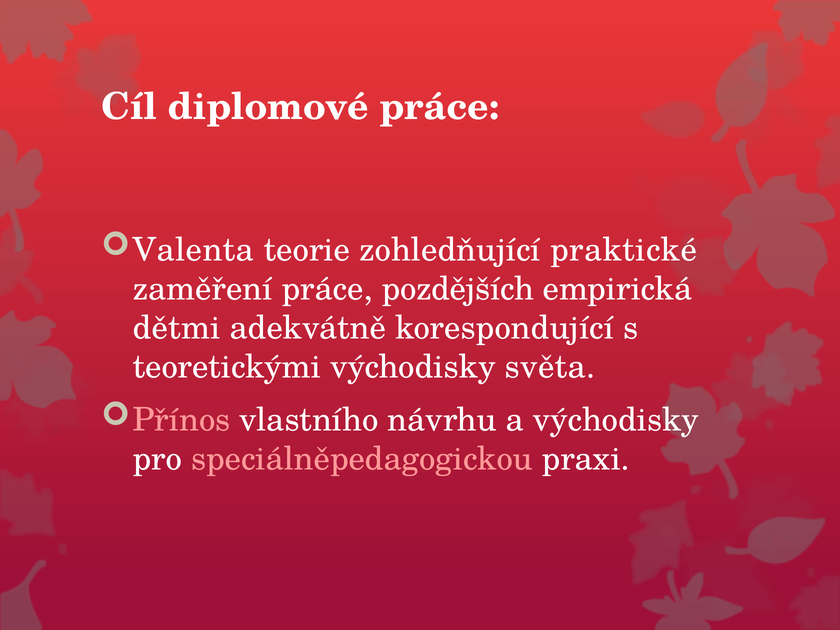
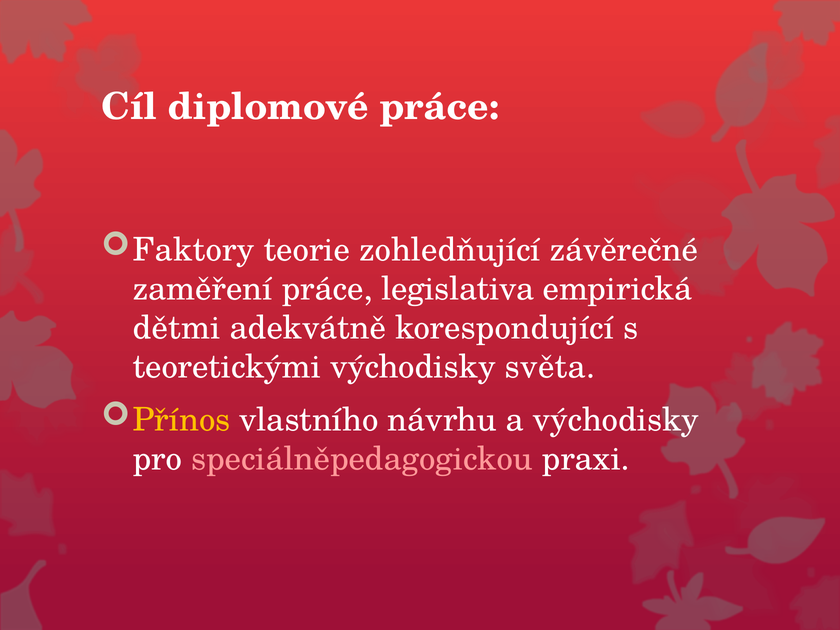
Valenta: Valenta -> Faktory (194, 250)
praktické: praktické -> závěrečné (624, 250)
pozdějších: pozdějších -> legislativa (458, 289)
Přínos colour: pink -> yellow (182, 420)
